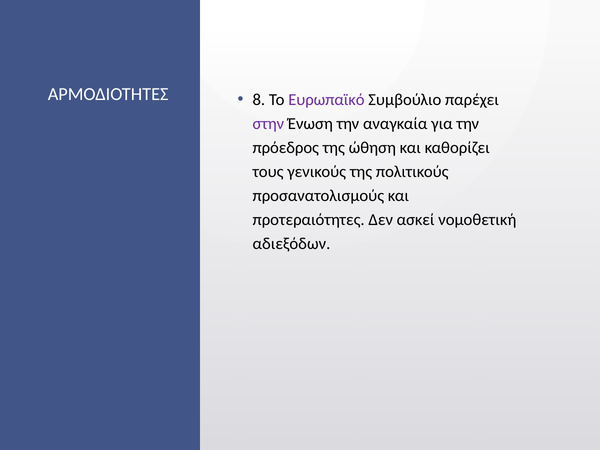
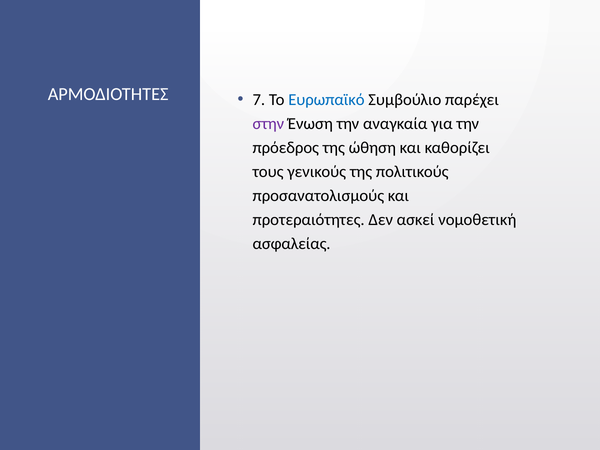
8: 8 -> 7 (259, 100)
Ευρωπαϊκό colour: purple -> blue (326, 100)
αδιεξόδων: αδιεξόδων -> ασφαλείας (292, 244)
